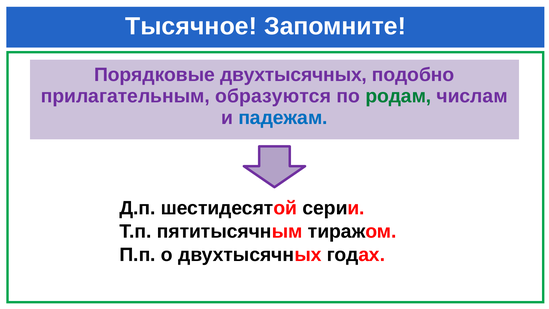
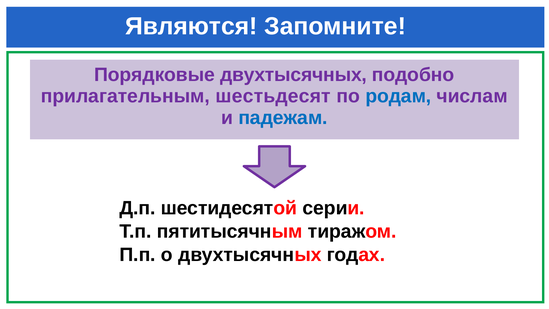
Тысячное: Тысячное -> Являются (191, 26)
образуются: образуются -> шестьдесят (273, 96)
родам colour: green -> blue (398, 96)
